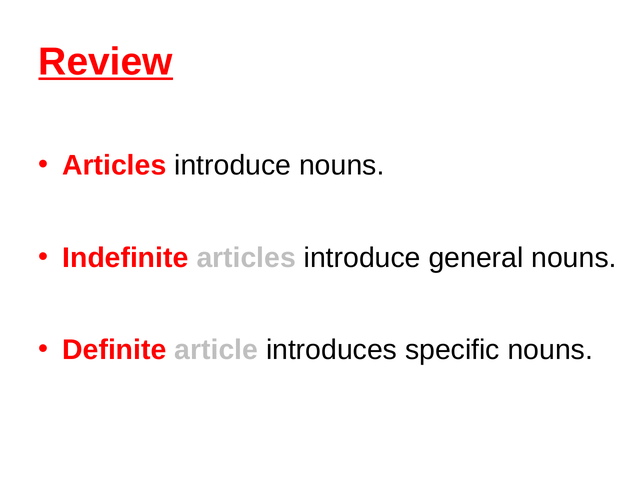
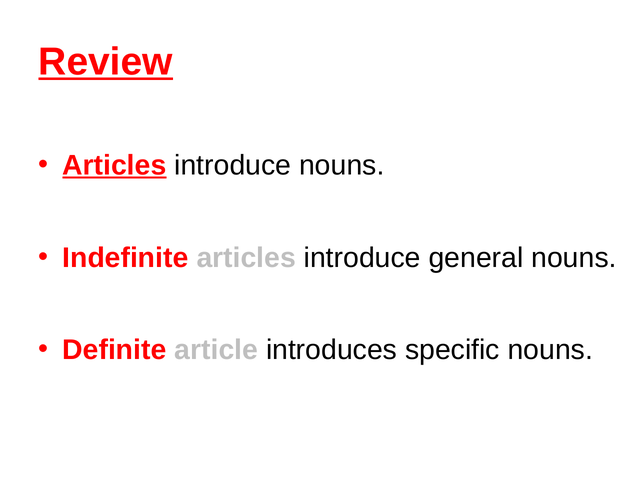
Articles underline: none -> present (114, 165)
